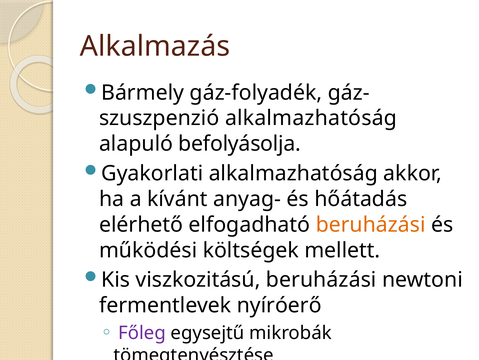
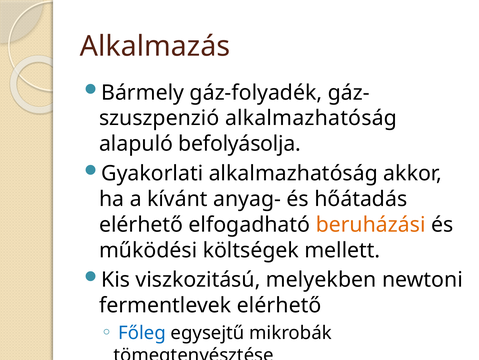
viszkozitású beruházási: beruházási -> melyekben (321, 279)
fermentlevek nyíróerő: nyíróerő -> elérhető (279, 305)
Főleg colour: purple -> blue (142, 332)
